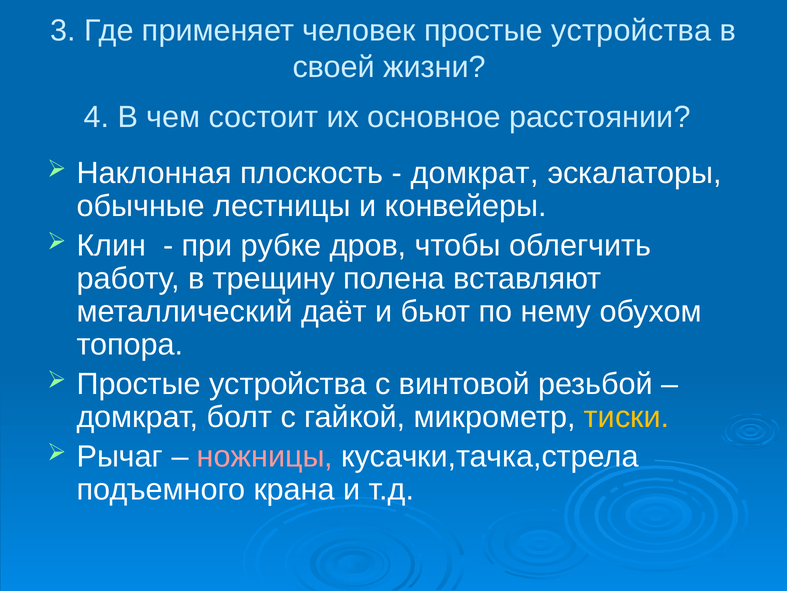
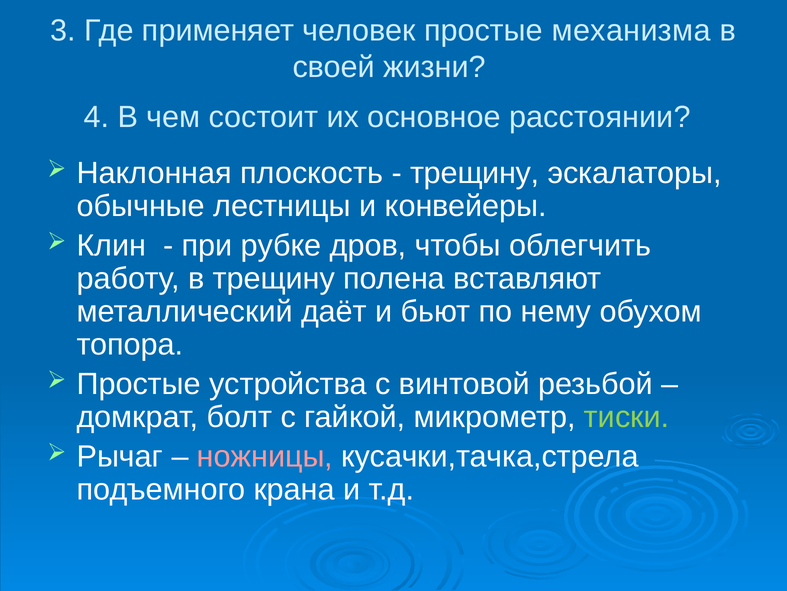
человек простые устройства: устройства -> механизма (631, 30)
домкрат: домкрат -> трещину (475, 173)
тиски colour: yellow -> light green (627, 417)
